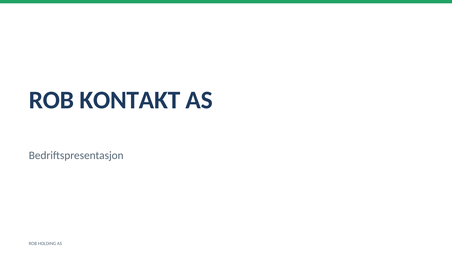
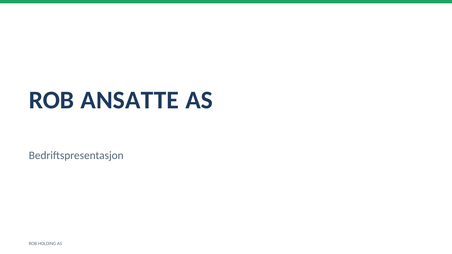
KONTAKT: KONTAKT -> ANSATTE (130, 100)
